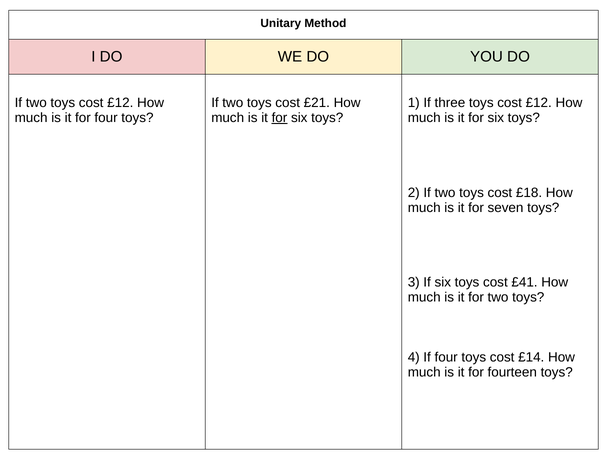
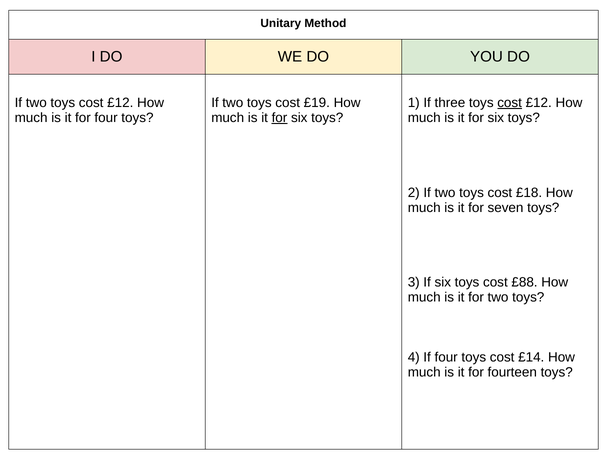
£21: £21 -> £19 (317, 103)
cost underline: none -> present (510, 103)
£41: £41 -> £88 (525, 283)
